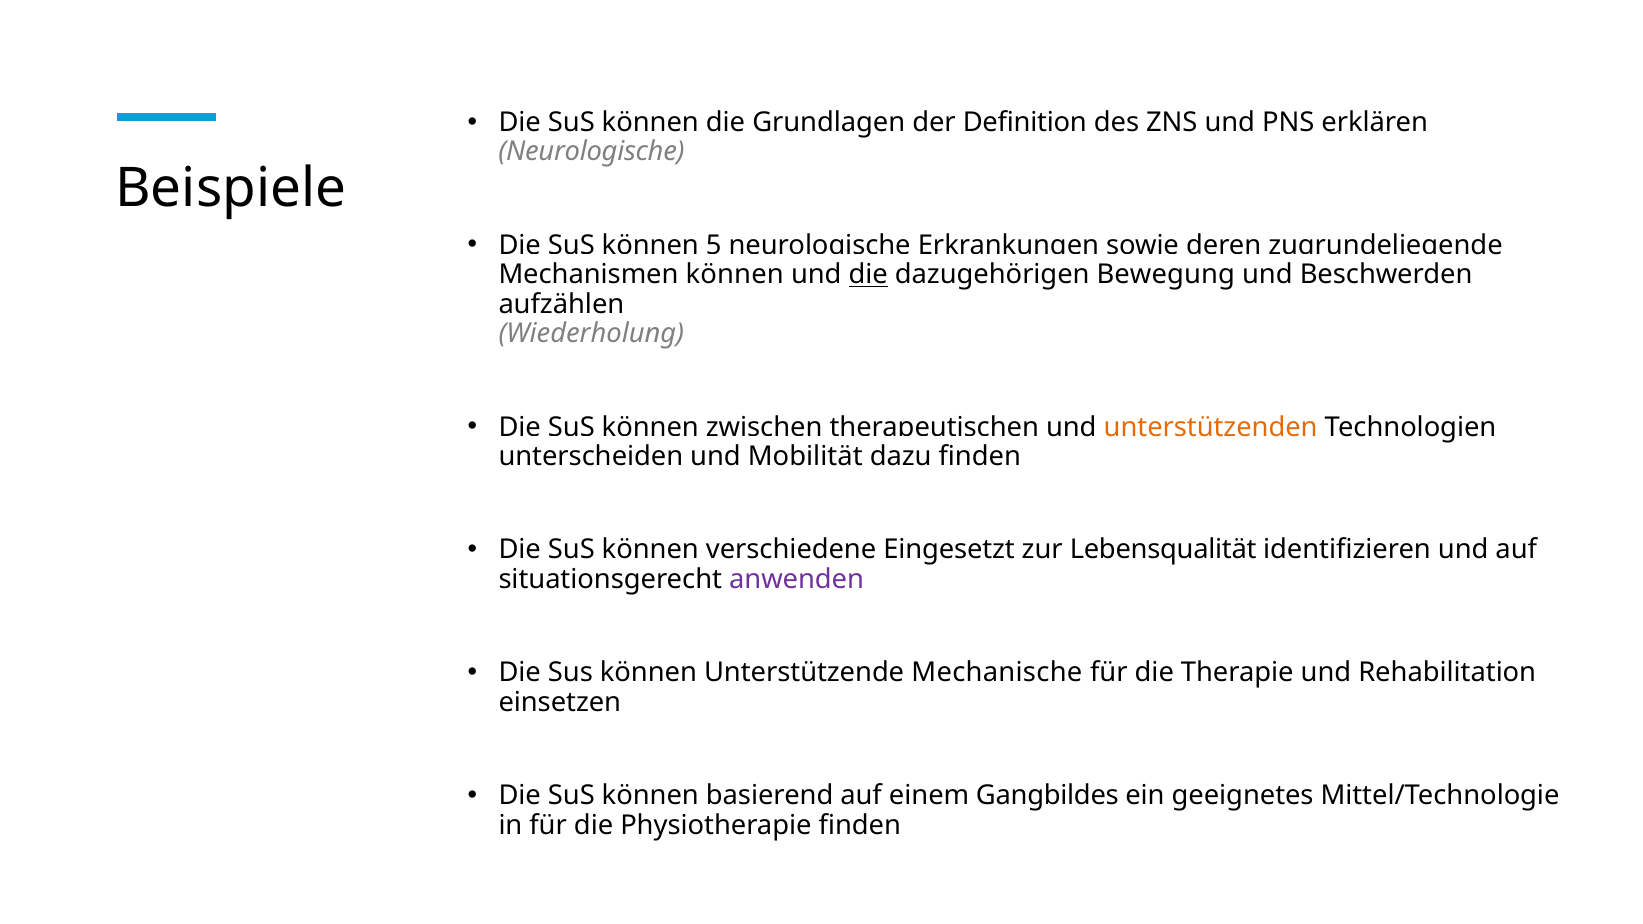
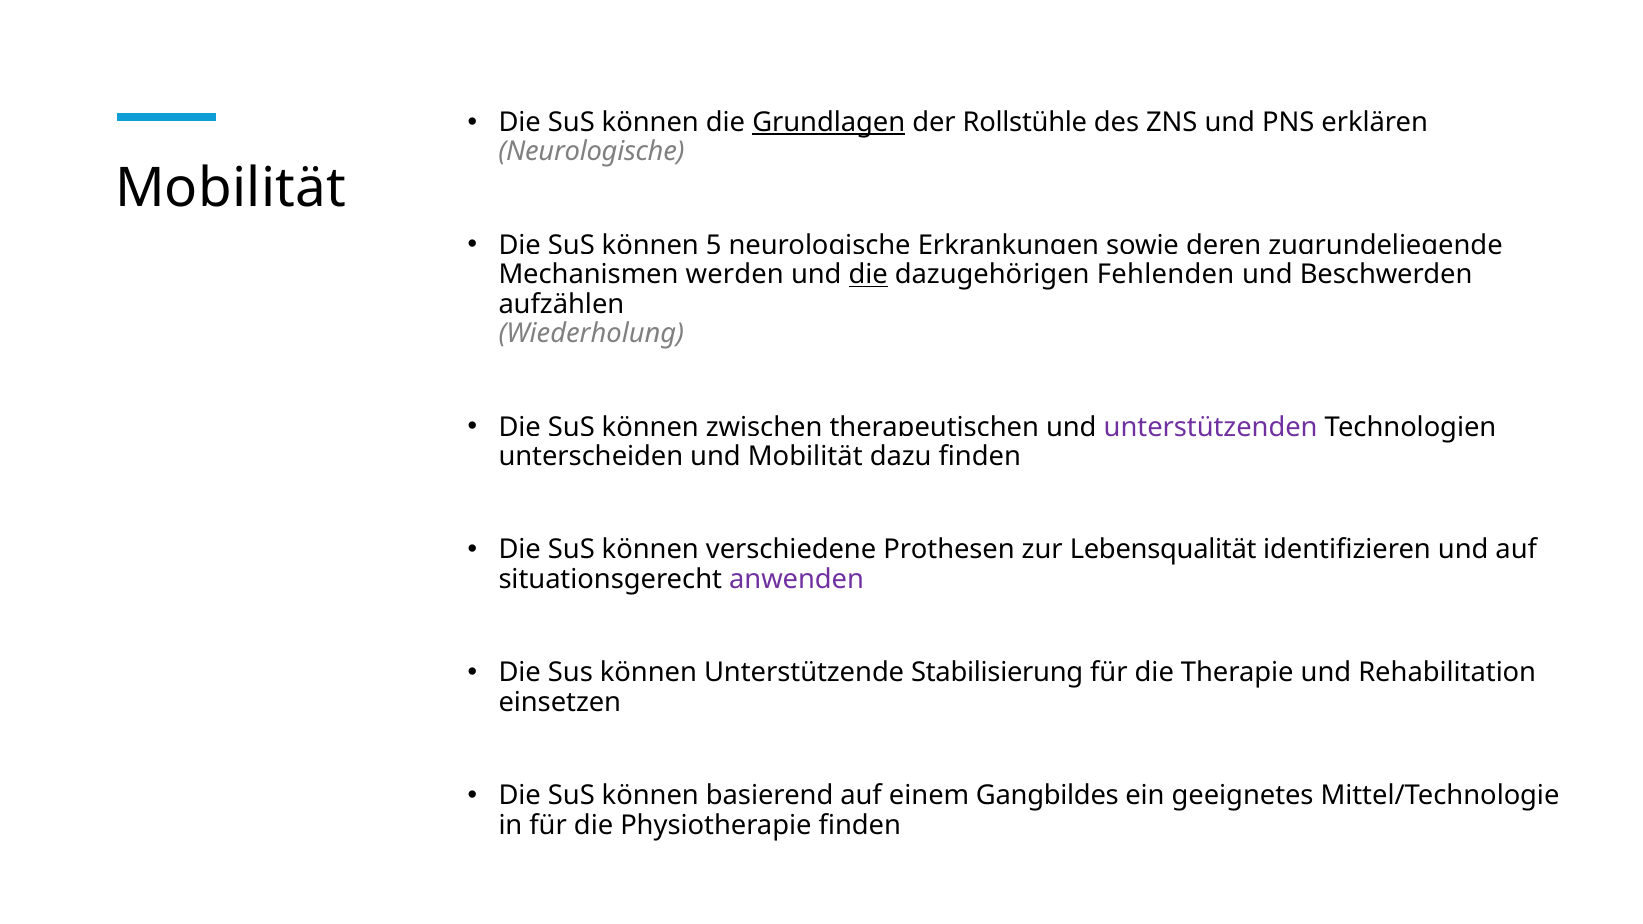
Grundlagen underline: none -> present (829, 122)
Definition: Definition -> Rollstühle (1025, 122)
Beispiele: Beispiele -> Mobilität (231, 189)
können: können -> werden (735, 275)
Bewegung: Bewegung -> Fehlenden (1166, 275)
unterstützenden colour: orange -> purple (1211, 427)
Eingesetzt: Eingesetzt -> Prothesen (949, 550)
Mechanische: Mechanische -> Stabilisierung (997, 673)
